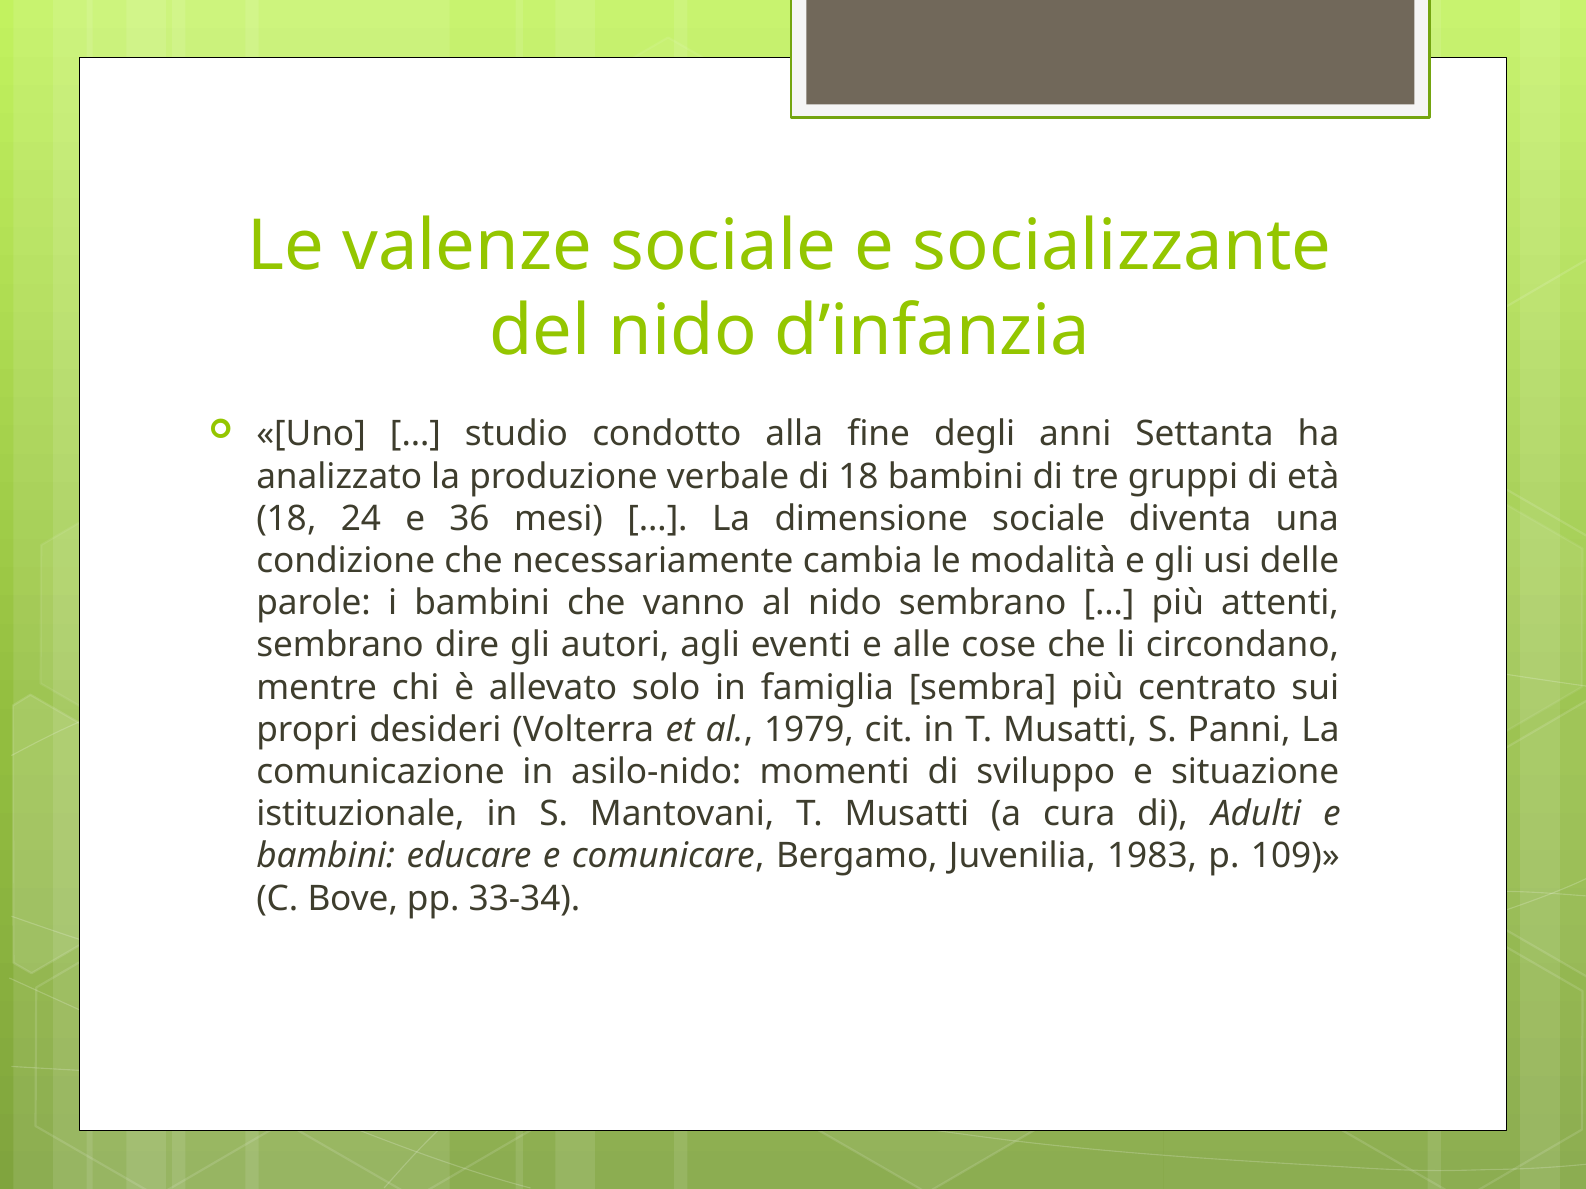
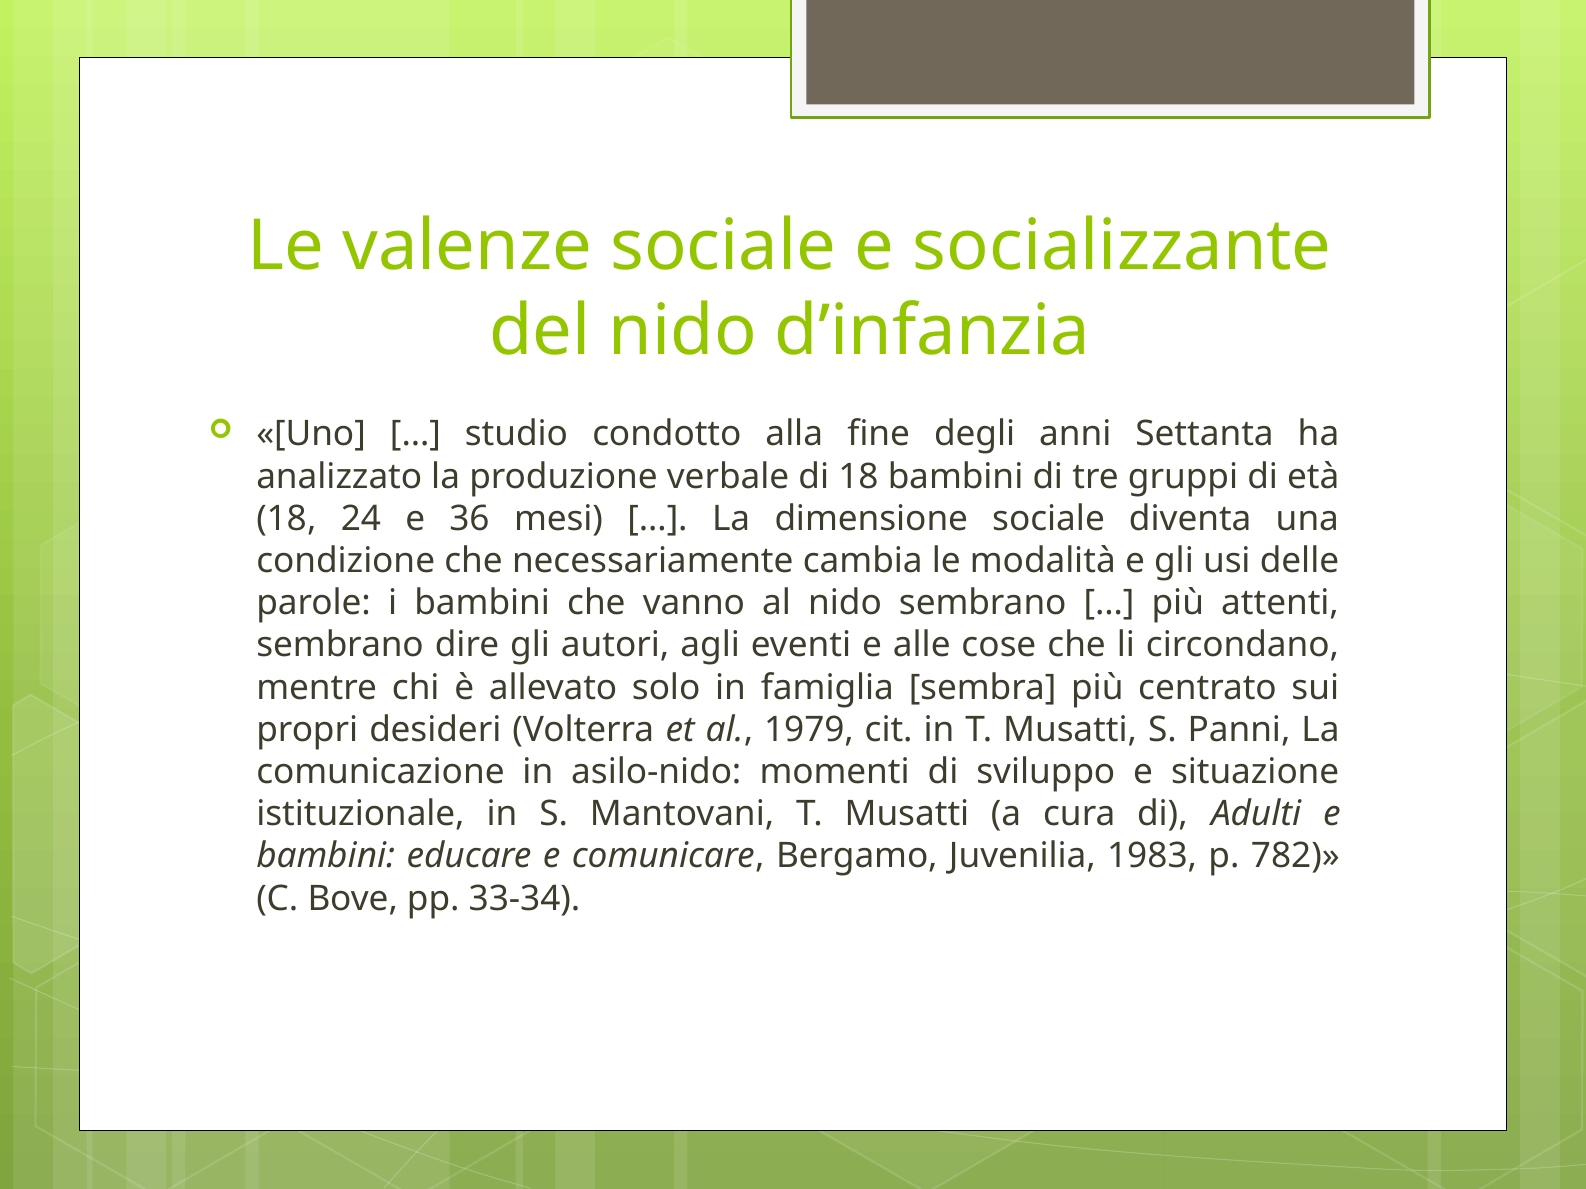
109: 109 -> 782 (1295, 857)
